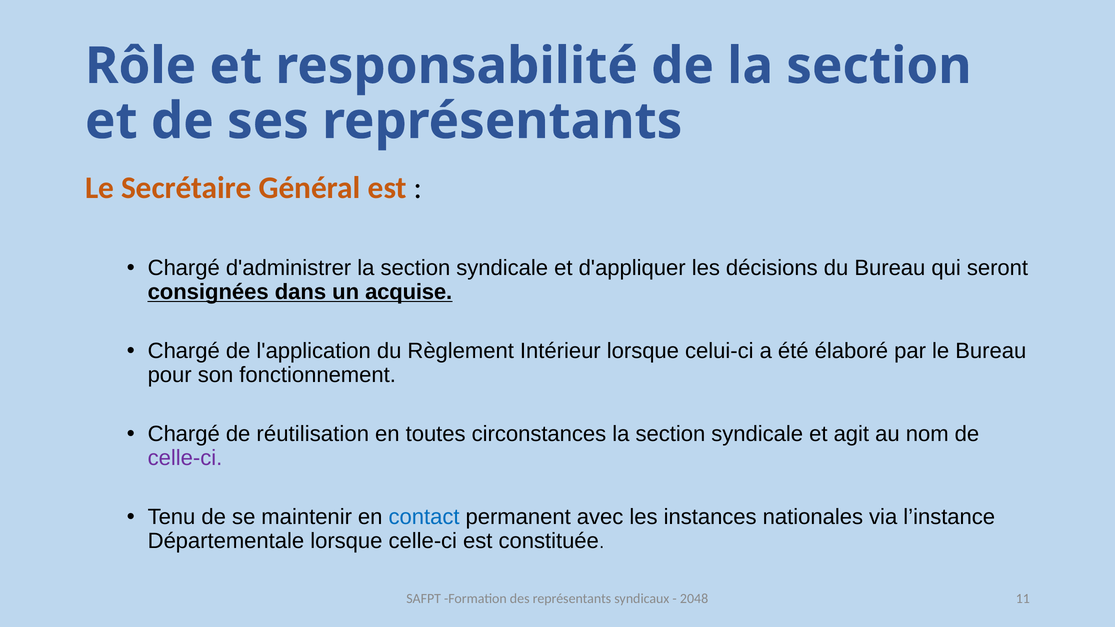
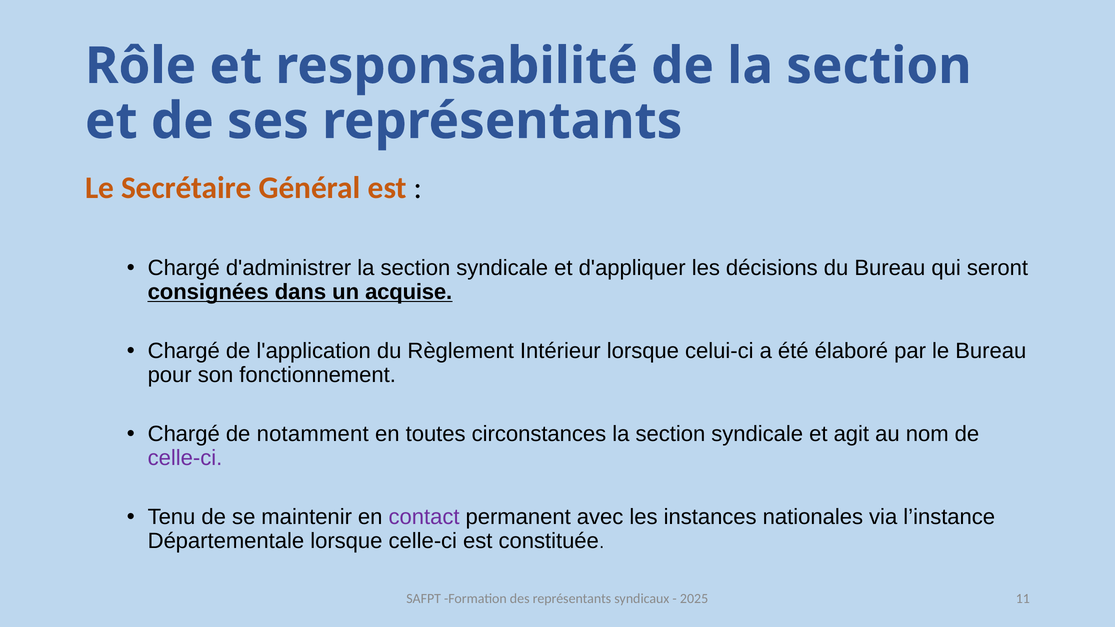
réutilisation: réutilisation -> notamment (313, 434)
contact colour: blue -> purple (424, 517)
2048: 2048 -> 2025 (694, 599)
